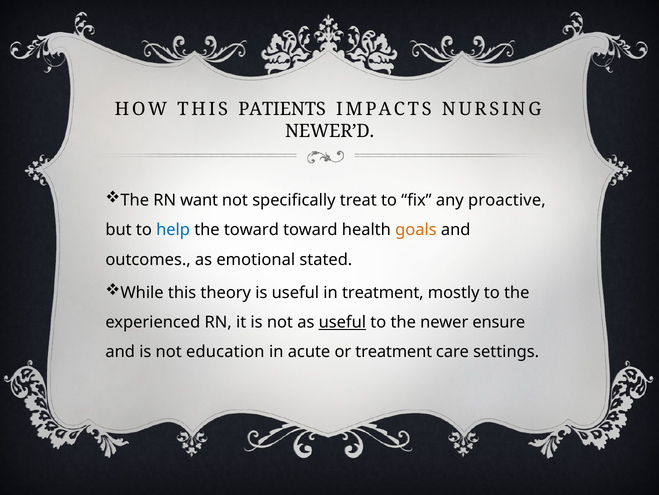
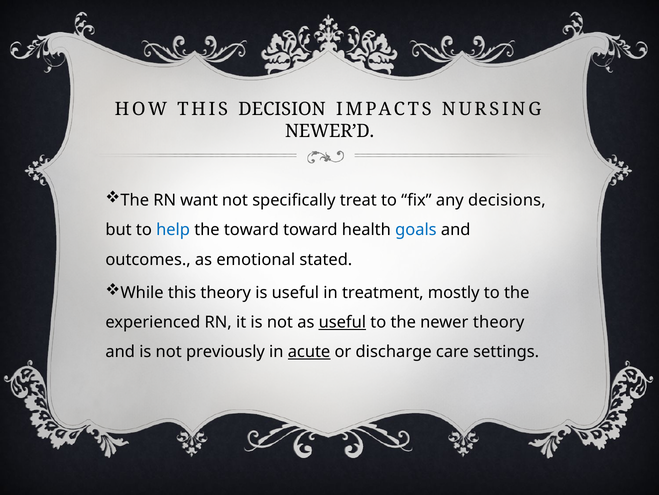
PATIENTS: PATIENTS -> DECISION (282, 109)
proactive: proactive -> decisions (507, 200)
goals colour: orange -> blue (416, 230)
newer ensure: ensure -> theory (499, 322)
education: education -> previously (225, 352)
acute underline: none -> present (309, 352)
or treatment: treatment -> discharge (394, 352)
